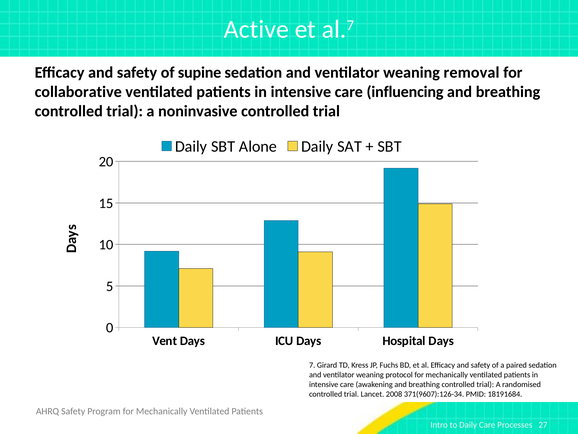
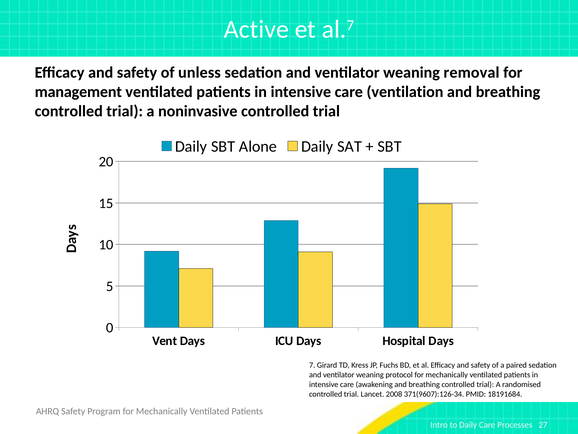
supine: supine -> unless (199, 72)
collaborative: collaborative -> management (78, 92)
influencing: influencing -> ventilation (405, 92)
